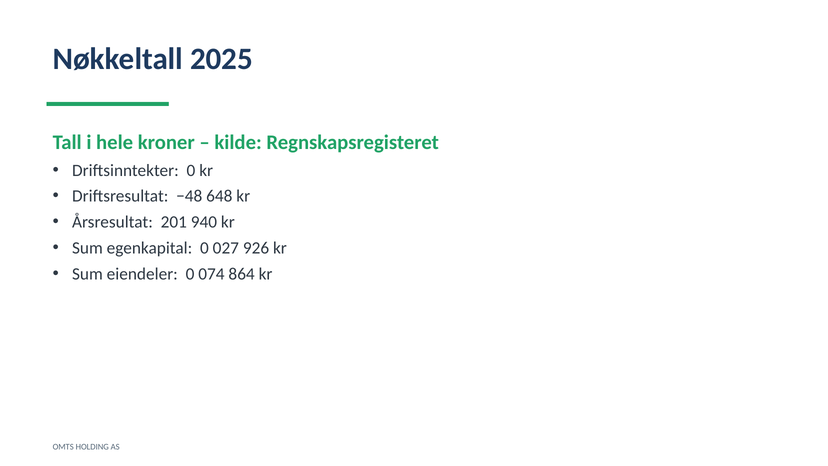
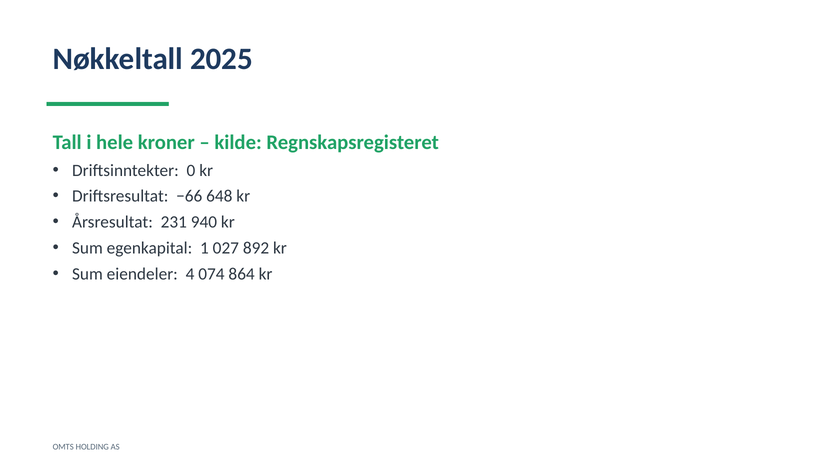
−48: −48 -> −66 (189, 196)
201: 201 -> 231 (174, 222)
egenkapital 0: 0 -> 1 (204, 248)
926: 926 -> 892 (256, 248)
eiendeler 0: 0 -> 4 (190, 274)
